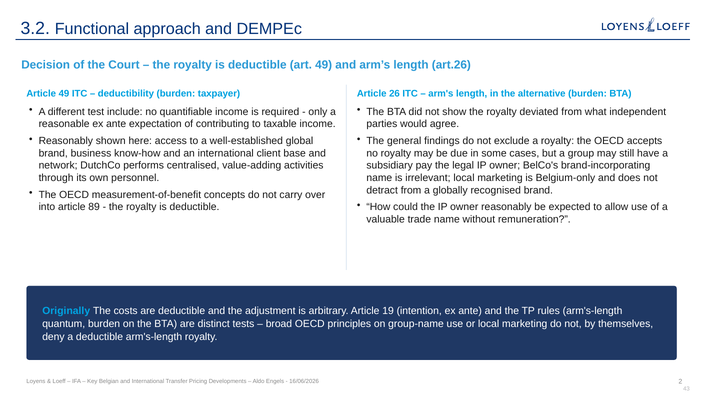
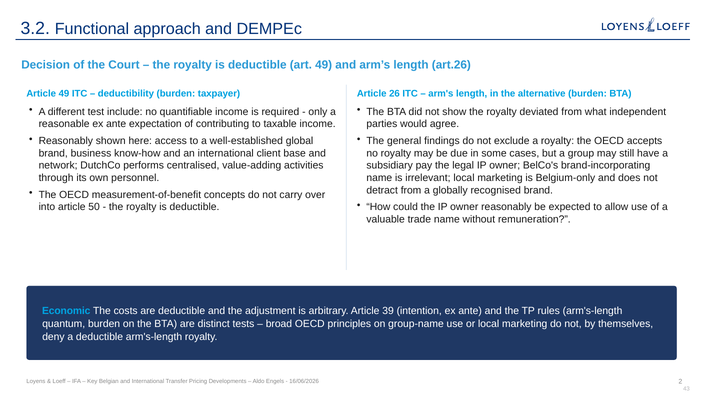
89: 89 -> 50 (94, 207)
Originally: Originally -> Economic (66, 311)
19: 19 -> 39 (388, 311)
